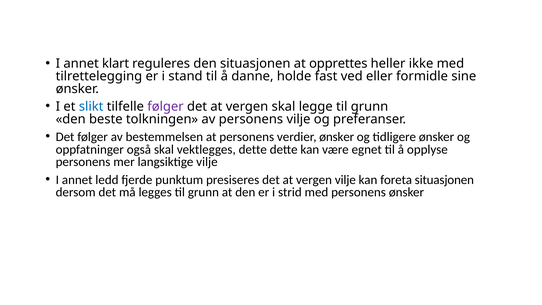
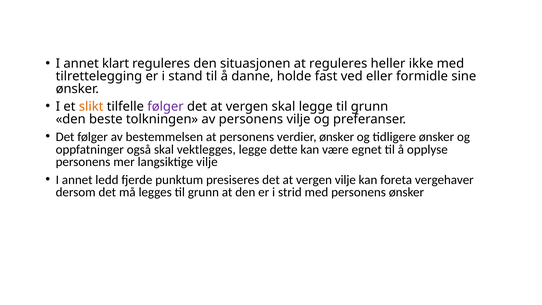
at opprettes: opprettes -> reguleres (338, 64)
slikt colour: blue -> orange (91, 106)
vektlegges dette: dette -> legge (253, 149)
foreta situasjonen: situasjonen -> vergehaver (444, 180)
